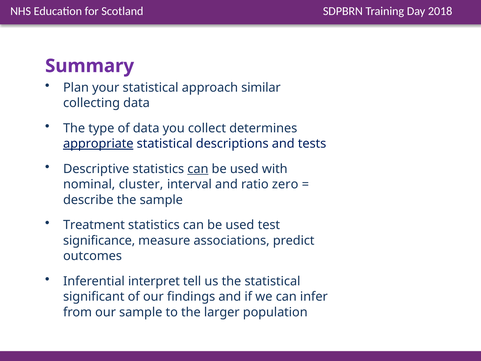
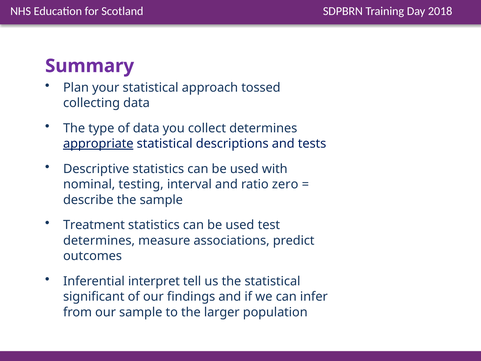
similar: similar -> tossed (261, 88)
can underline: present -> none (198, 169)
cluster: cluster -> testing (141, 184)
significance: significance -> determines (99, 240)
